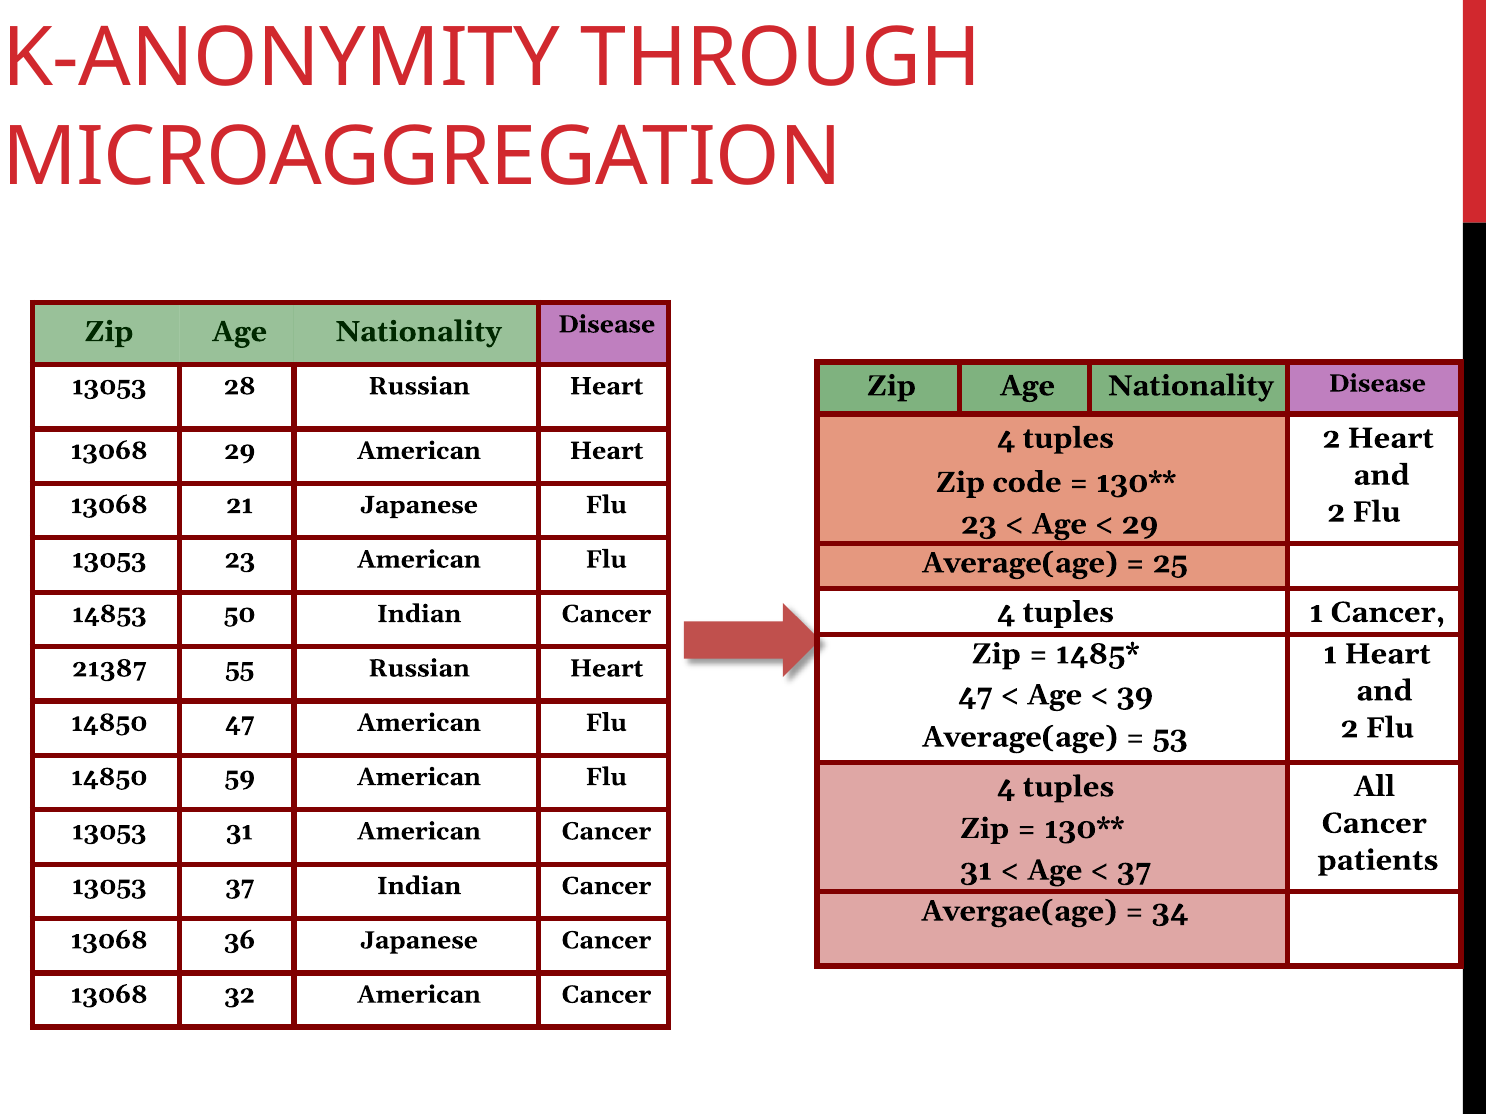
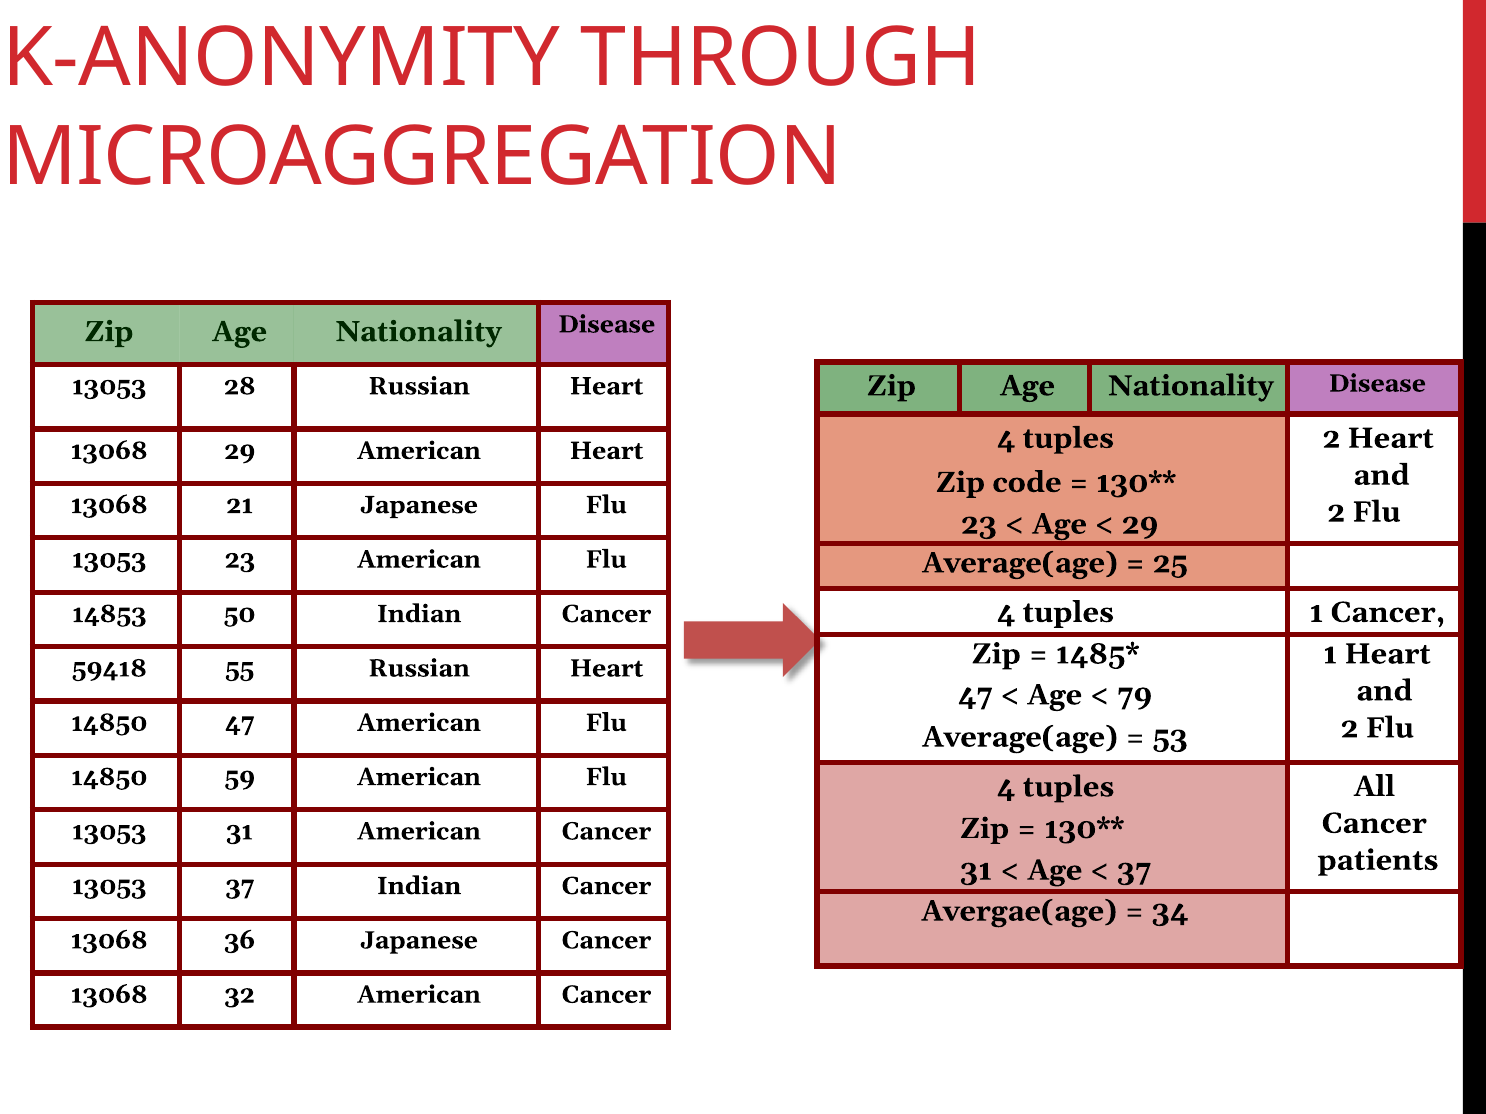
21387: 21387 -> 59418 (109, 669)
39: 39 -> 79 (1135, 695)
